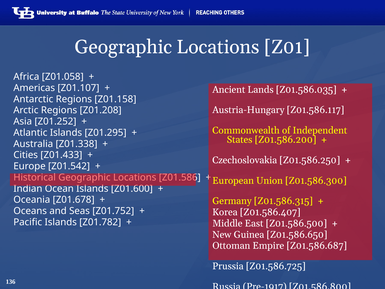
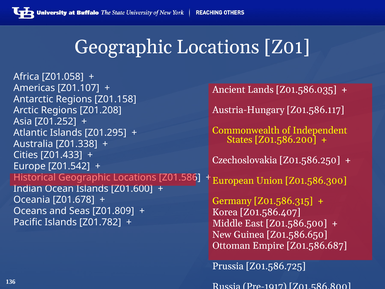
Z01.752: Z01.752 -> Z01.809 (113, 211)
